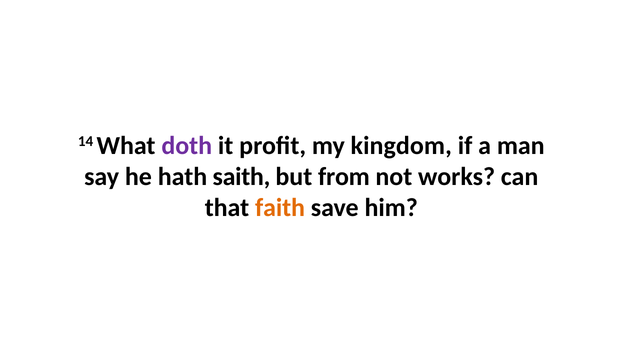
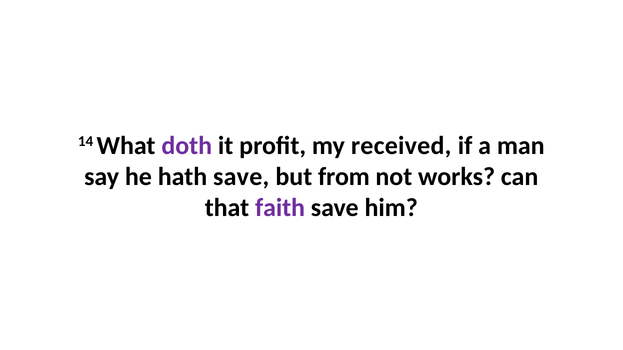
kingdom: kingdom -> received (401, 146)
hath saith: saith -> save (241, 177)
faith colour: orange -> purple (280, 208)
